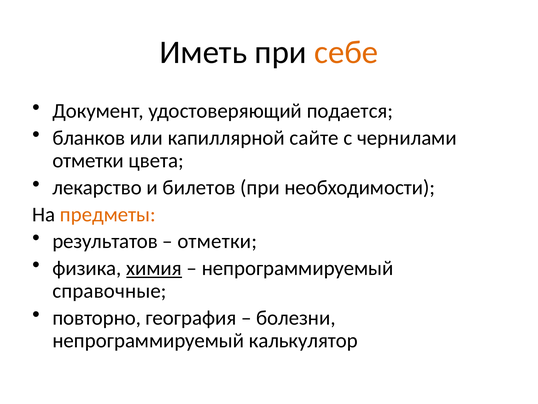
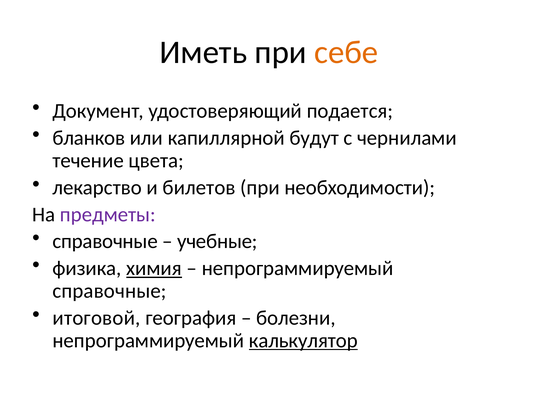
сайте: сайте -> будут (314, 138)
отметки: отметки -> течение (88, 160)
предметы colour: orange -> purple (108, 214)
результатов: результатов -> справочные (105, 241)
отметки: отметки -> учебные (217, 241)
повторно: повторно -> итоговой (97, 317)
калькулятор underline: none -> present (303, 340)
